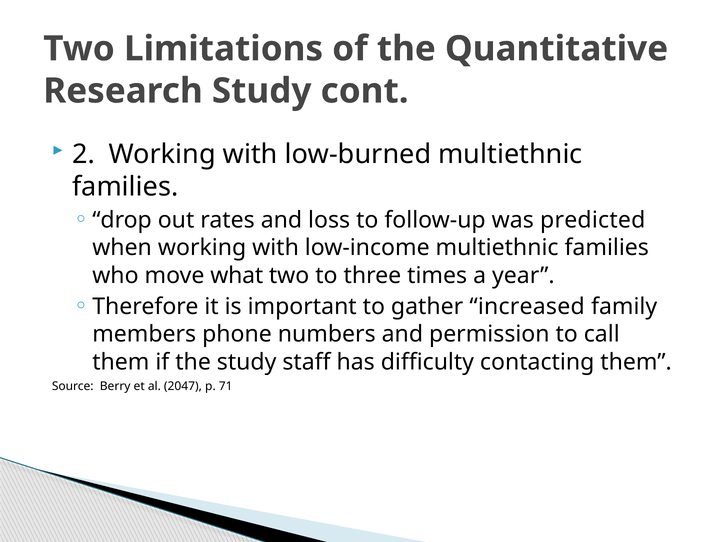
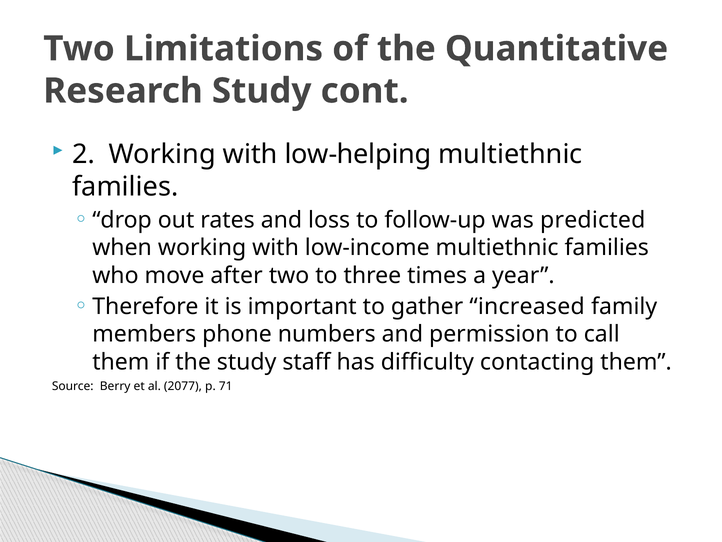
low-burned: low-burned -> low-helping (358, 154)
what: what -> after (237, 275)
2047: 2047 -> 2077 (183, 386)
